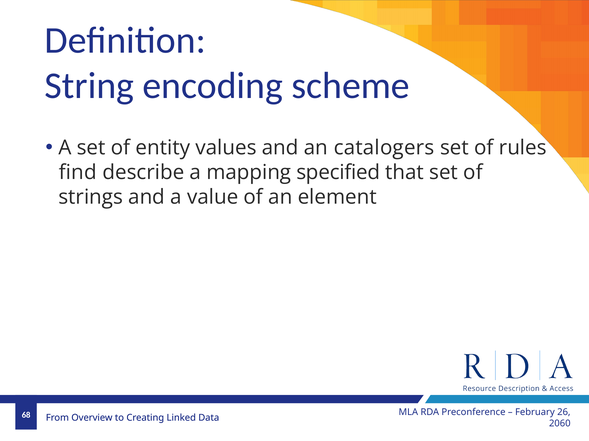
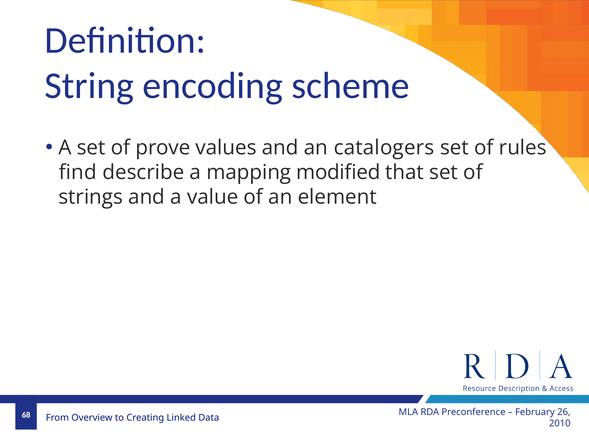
entity: entity -> prove (163, 148)
specified: specified -> modified (338, 173)
2060: 2060 -> 2010 (560, 424)
